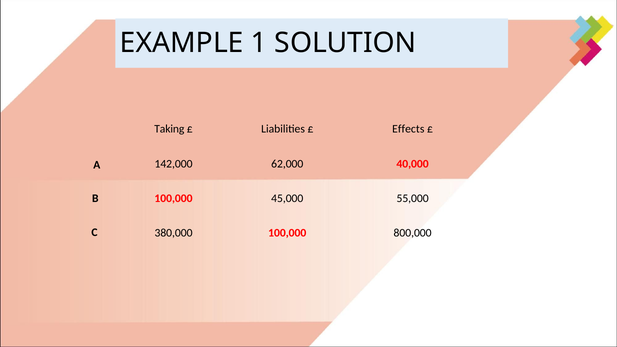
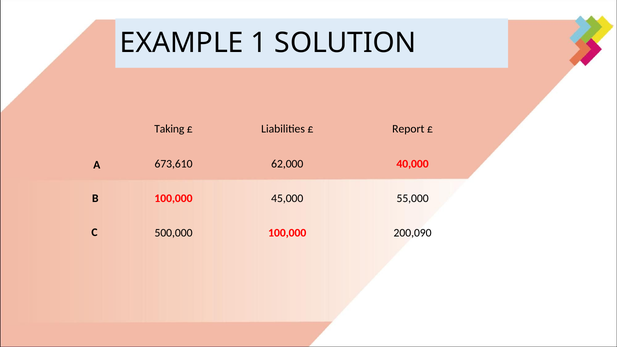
Effects: Effects -> Report (408, 129)
142,000: 142,000 -> 673,610 (174, 164)
380,000: 380,000 -> 500,000 (174, 233)
800,000: 800,000 -> 200,090 (413, 233)
